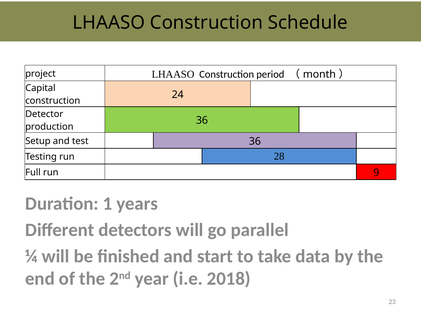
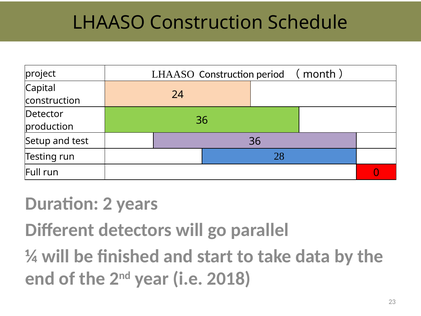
9: 9 -> 0 (376, 172)
1: 1 -> 2 (108, 204)
